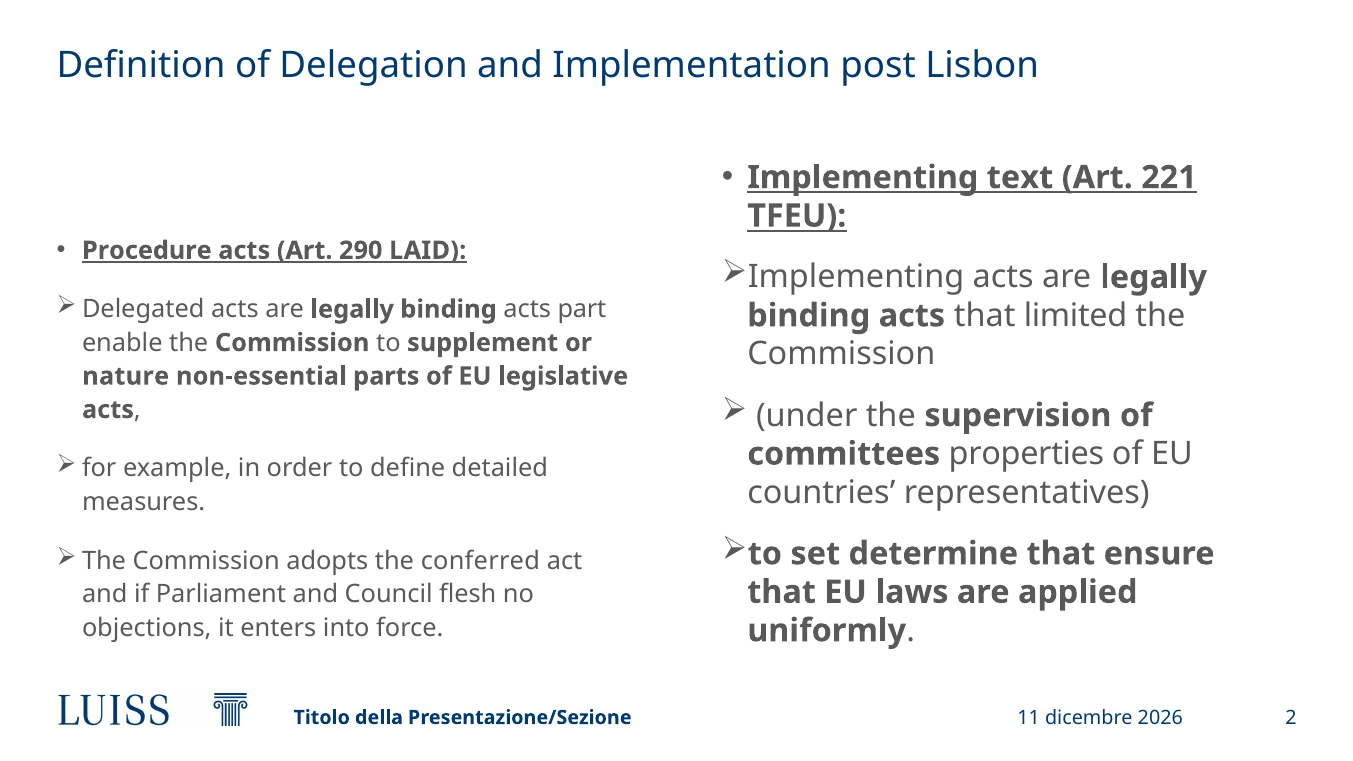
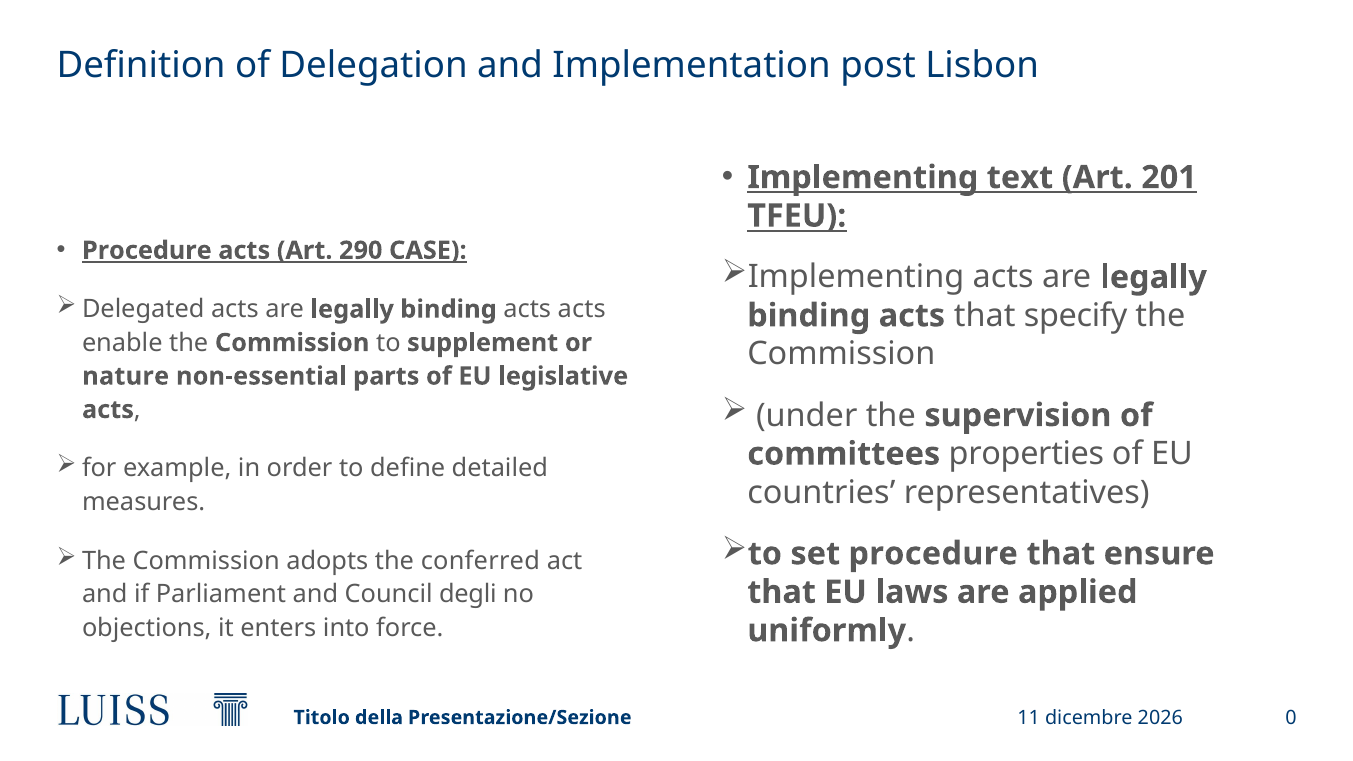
221: 221 -> 201 (1169, 177)
LAID: LAID -> CASE (428, 250)
acts part: part -> acts (582, 309)
limited: limited -> specify (1076, 316)
set determine: determine -> procedure (933, 554)
flesh: flesh -> degli (468, 594)
2: 2 -> 0 (1291, 718)
